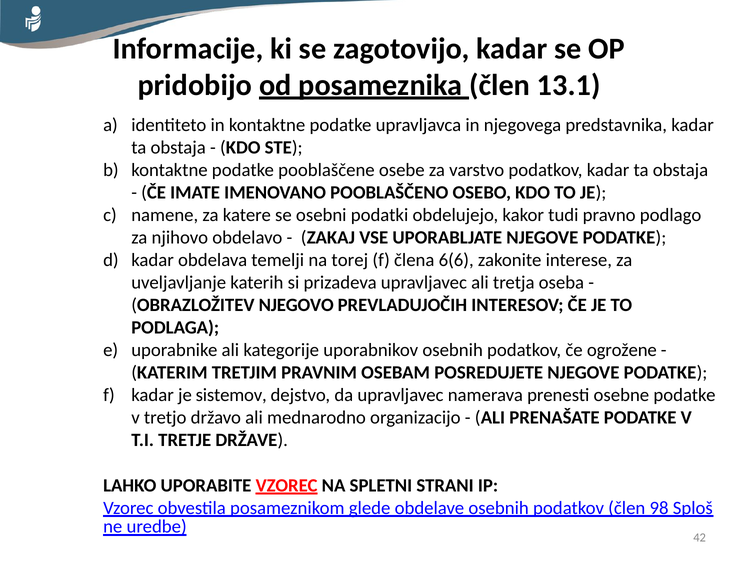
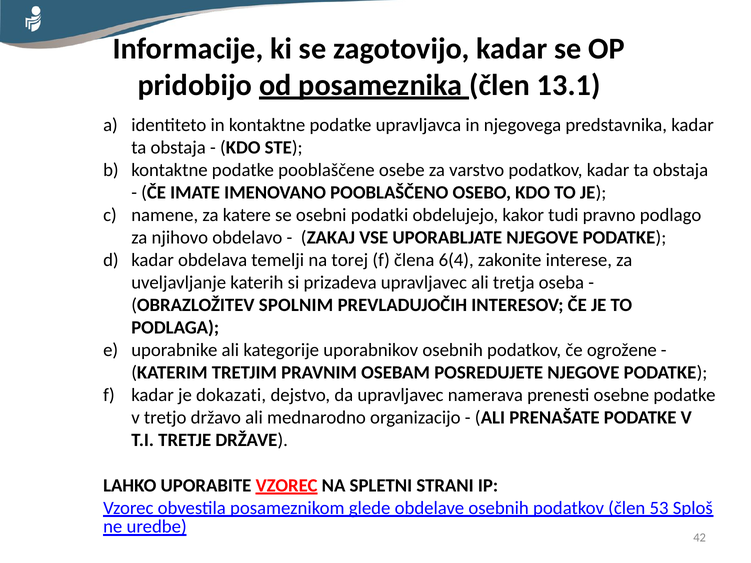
6(6: 6(6 -> 6(4 (456, 260)
NJEGOVO: NJEGOVO -> SPOLNIM (296, 305)
sistemov: sistemov -> dokazati (231, 395)
98: 98 -> 53 (659, 508)
